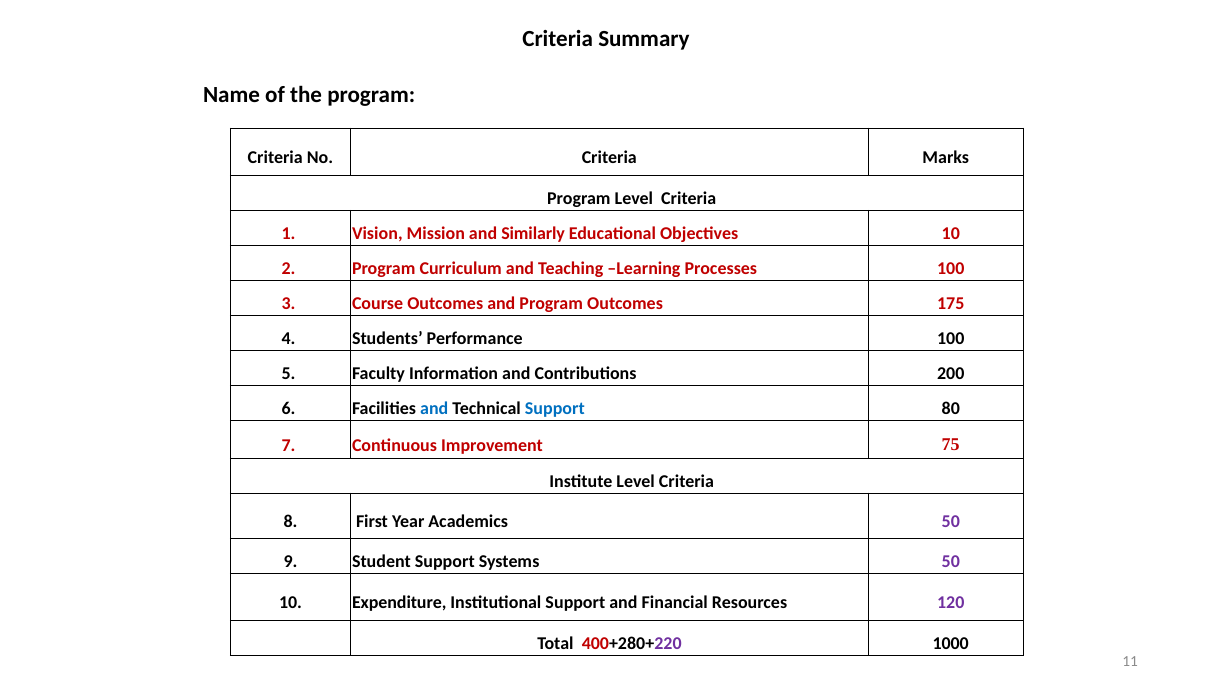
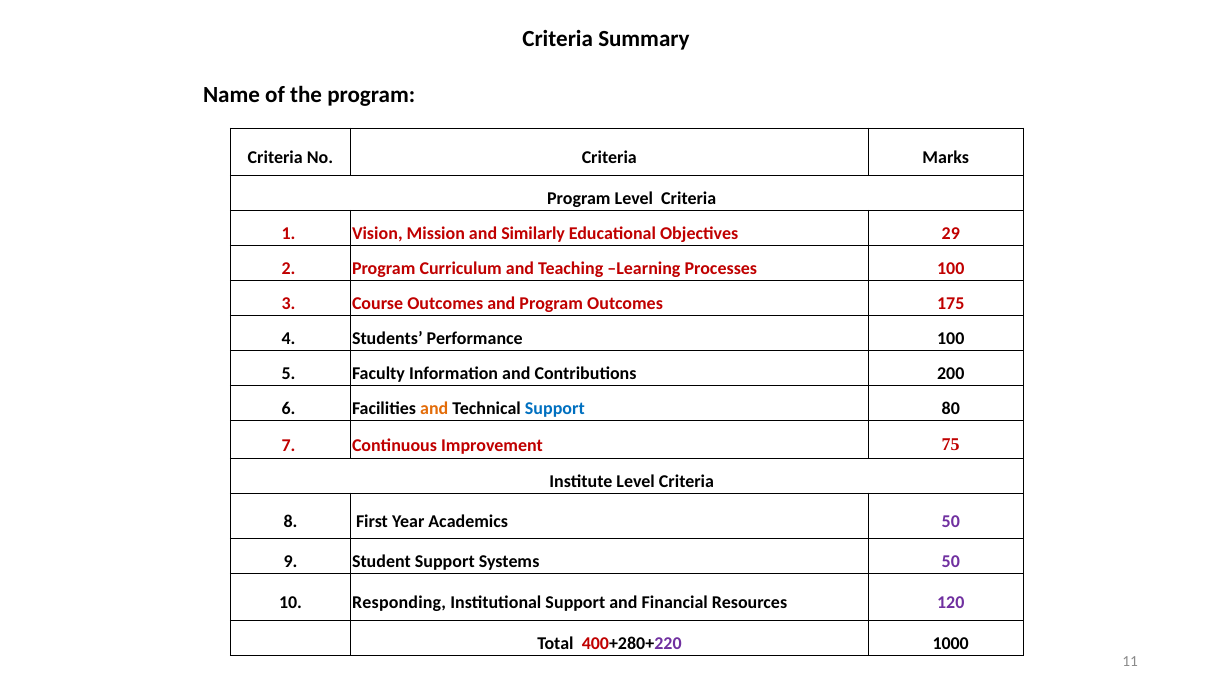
Objectives 10: 10 -> 29 (951, 234)
and colour: blue -> orange (434, 409)
Expenditure: Expenditure -> Responding (399, 602)
